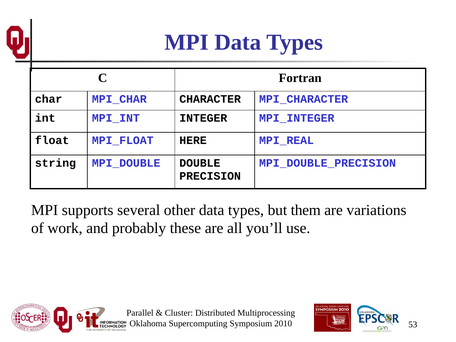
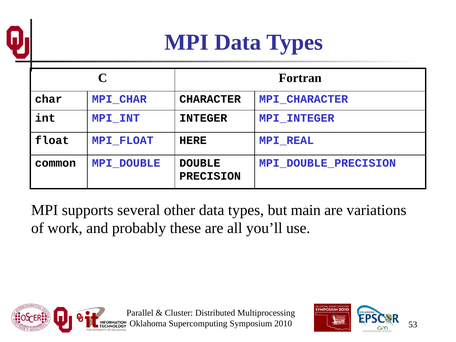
string: string -> common (55, 163)
them: them -> main (306, 210)
